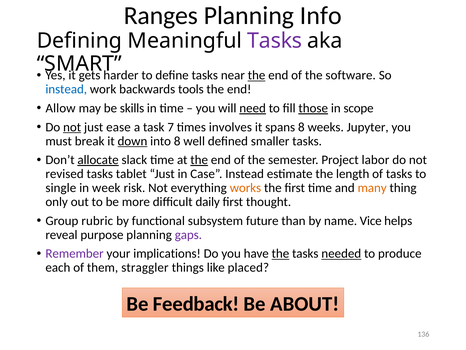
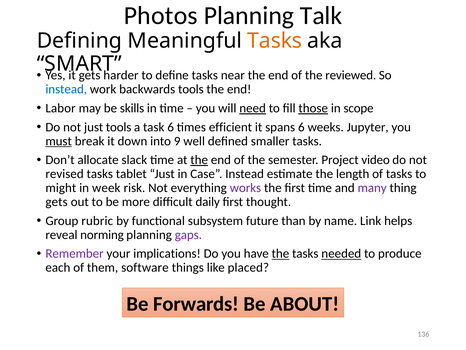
Ranges: Ranges -> Photos (161, 16)
Info: Info -> Talk (321, 16)
Tasks colour: purple -> orange (275, 41)
the underline: present -> none (257, 75)
software: software -> reviewed (351, 75)
Allow: Allow -> Labor (61, 108)
not underline: present -> none (72, 127)
just ease: ease -> tools (119, 127)
task 7: 7 -> 6 (171, 127)
involves: involves -> efficient (230, 127)
spans 8: 8 -> 6 (301, 127)
must underline: none -> present (59, 141)
down underline: present -> none (132, 141)
into 8: 8 -> 9 (177, 141)
allocate underline: present -> none (98, 160)
labor: labor -> video (376, 160)
single: single -> might (61, 188)
works colour: orange -> purple (245, 188)
many colour: orange -> purple (372, 188)
only: only -> gets (57, 202)
Vice: Vice -> Link (371, 221)
purpose: purpose -> norming (102, 235)
straggler: straggler -> software (145, 267)
Feedback: Feedback -> Forwards (196, 304)
